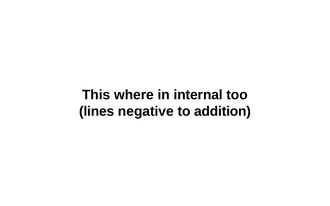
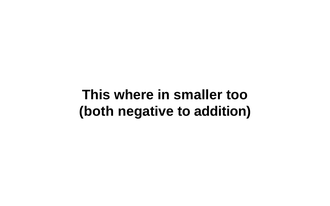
internal: internal -> smaller (198, 95)
lines: lines -> both (97, 111)
